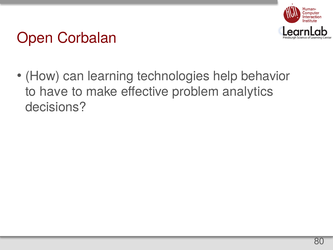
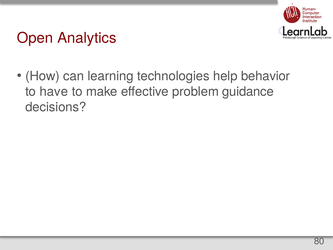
Corbalan: Corbalan -> Analytics (87, 38)
analytics: analytics -> guidance (248, 91)
